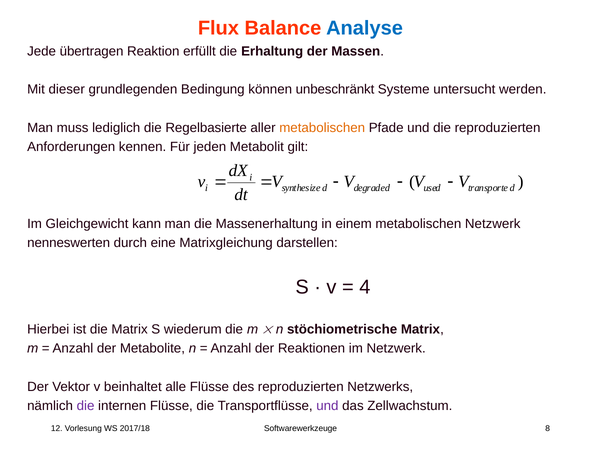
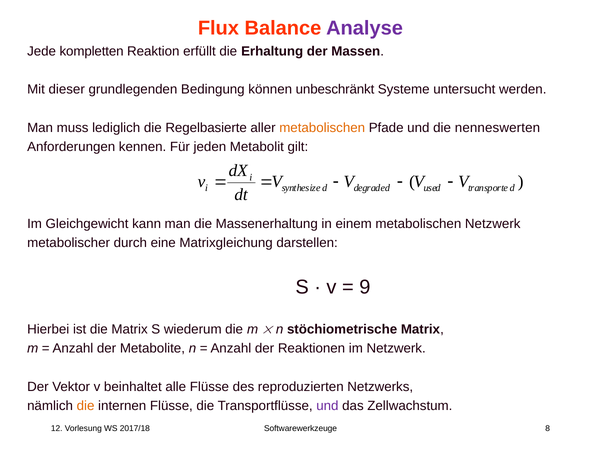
Analyse colour: blue -> purple (365, 28)
übertragen: übertragen -> kompletten (92, 51)
die reproduzierten: reproduzierten -> nenneswerten (497, 128)
nenneswerten: nenneswerten -> metabolischer (69, 243)
4: 4 -> 9 (365, 288)
die colour: purple -> orange (86, 407)
